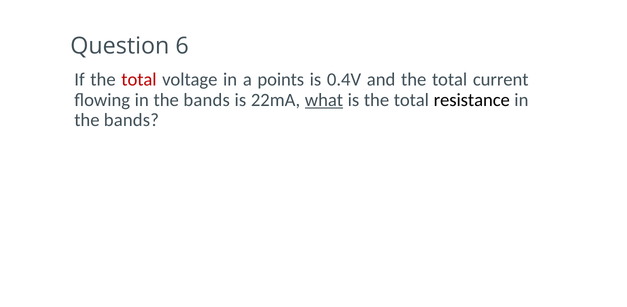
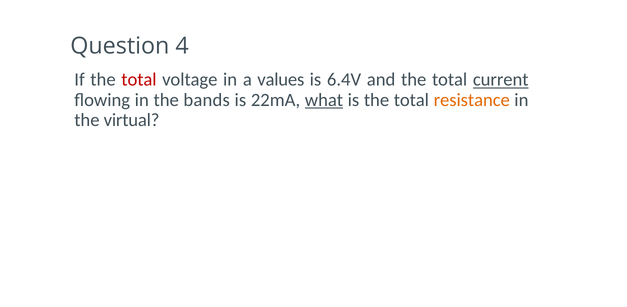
6: 6 -> 4 (182, 46)
points: points -> values (281, 80)
0.4V: 0.4V -> 6.4V (344, 80)
current underline: none -> present (501, 80)
resistance colour: black -> orange (472, 100)
bands: bands -> virtual (132, 120)
